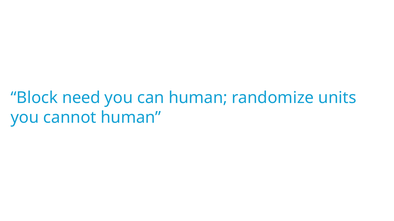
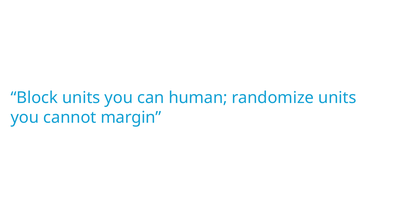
Block need: need -> units (81, 98)
cannot human: human -> margin (131, 118)
